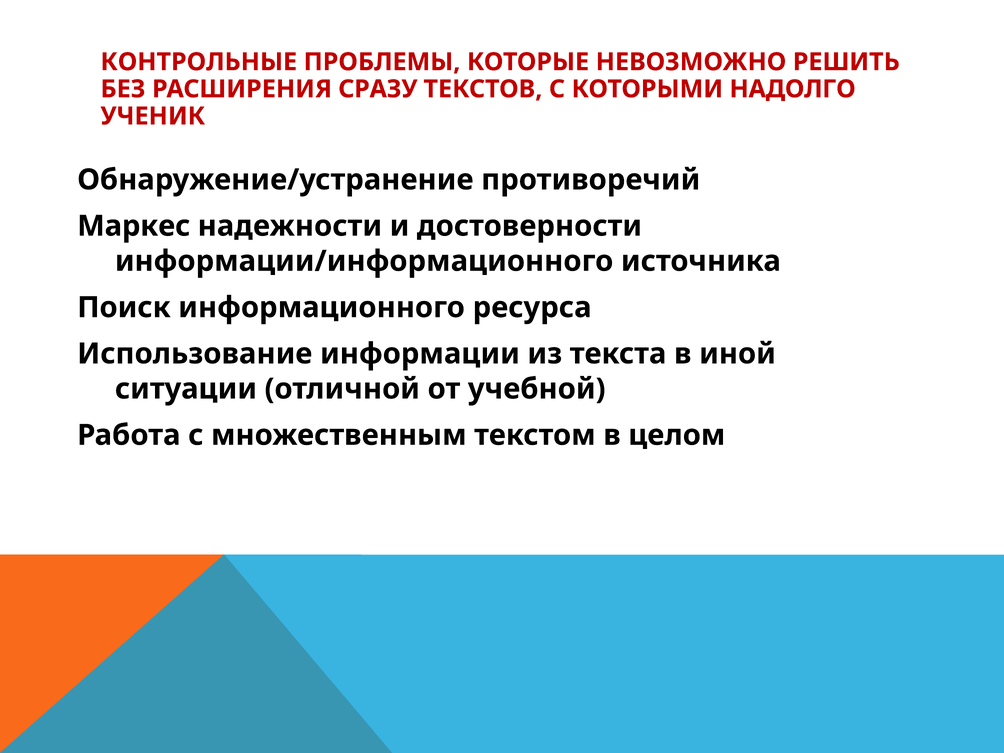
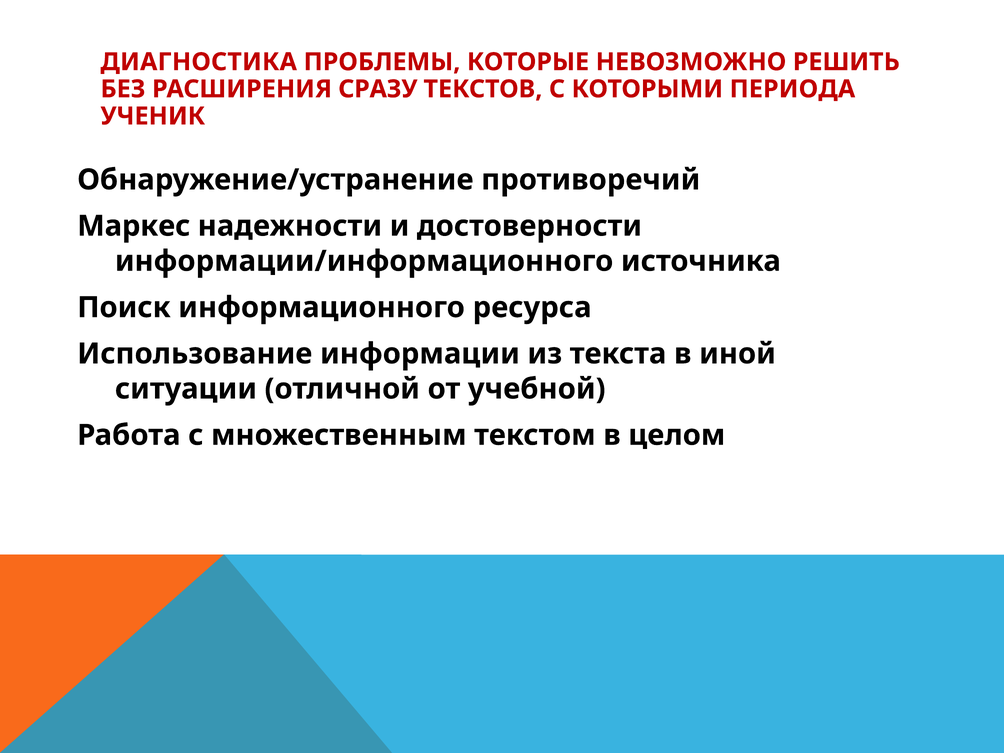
КОНТРОЛЬНЫЕ: КОНТРОЛЬНЫЕ -> ДИАГНОСТИКА (199, 62)
НАДОЛГО: НАДОЛГО -> ПЕРИОДА (792, 89)
